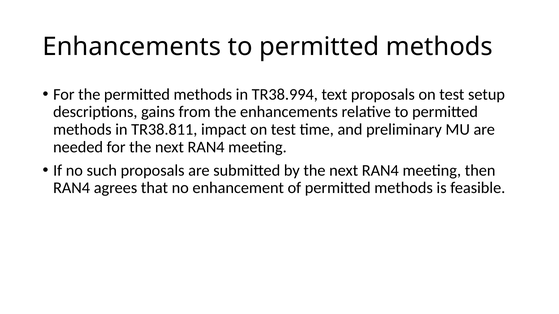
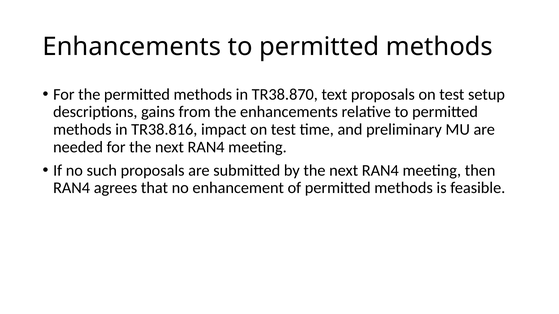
TR38.994: TR38.994 -> TR38.870 (285, 94)
TR38.811: TR38.811 -> TR38.816 (164, 130)
